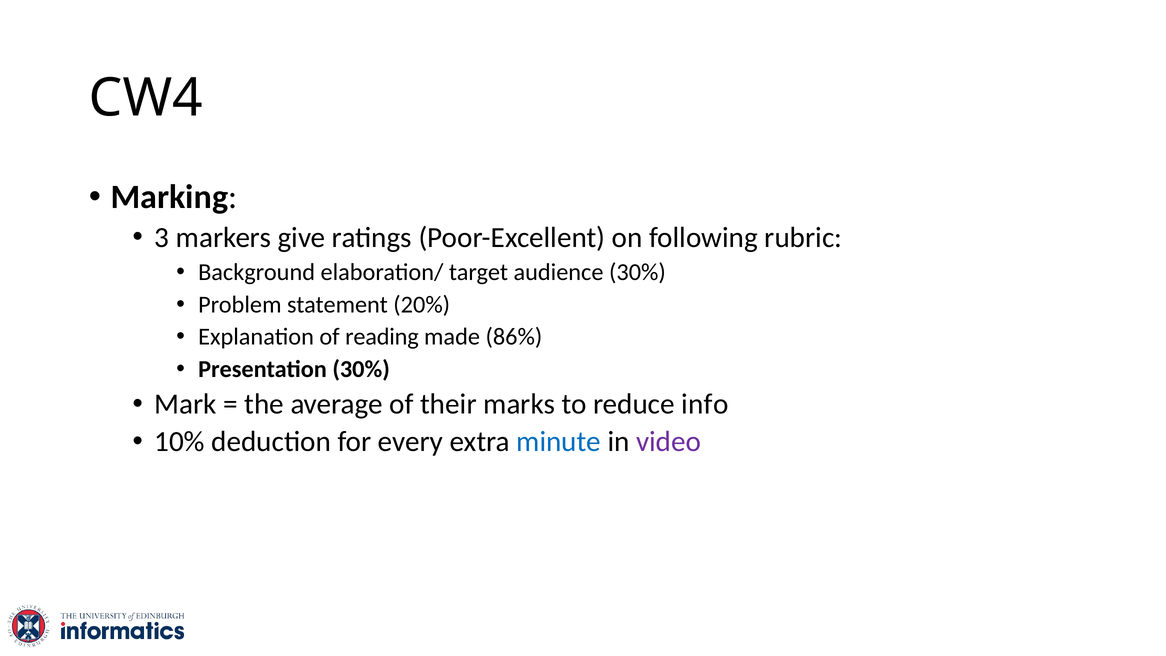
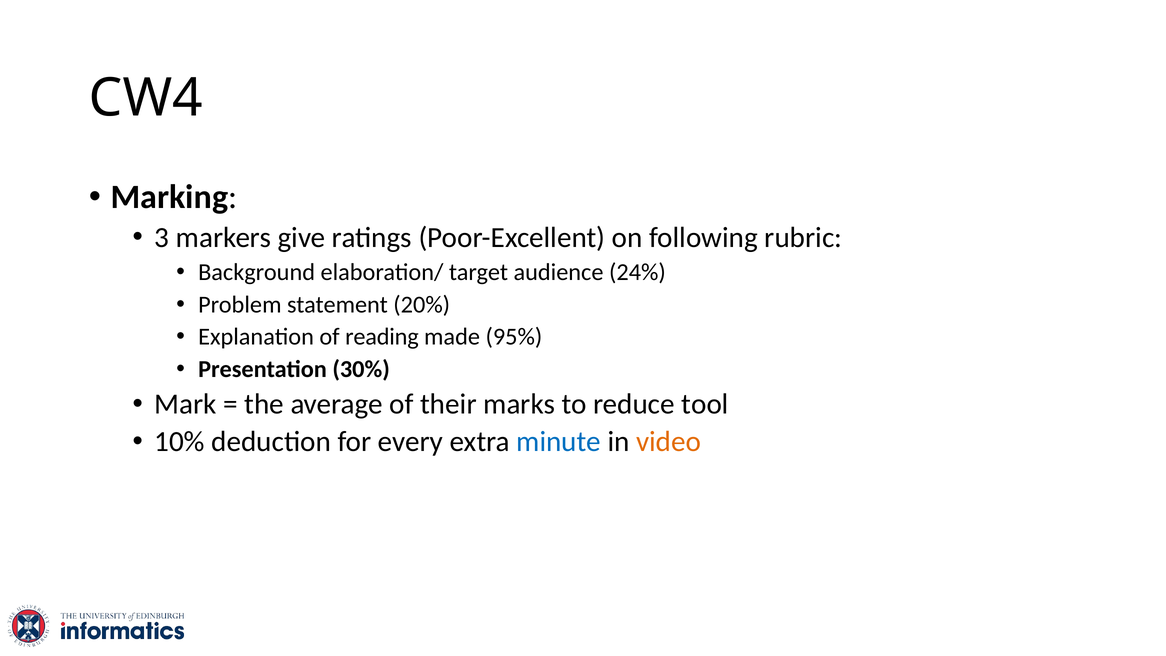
audience 30%: 30% -> 24% (637, 272)
86%: 86% -> 95% (514, 337)
info: info -> tool (705, 404)
video colour: purple -> orange (669, 442)
